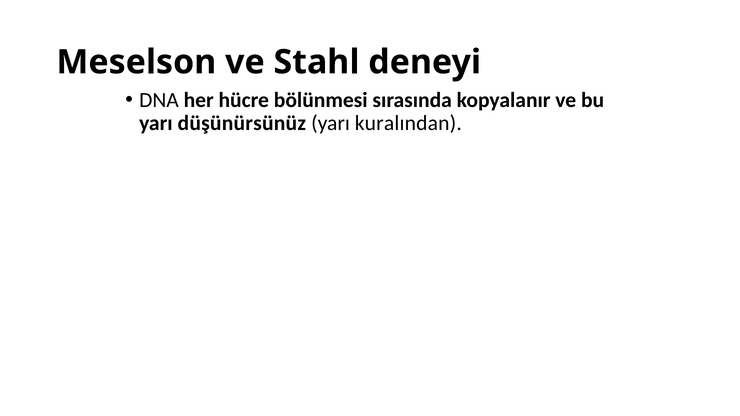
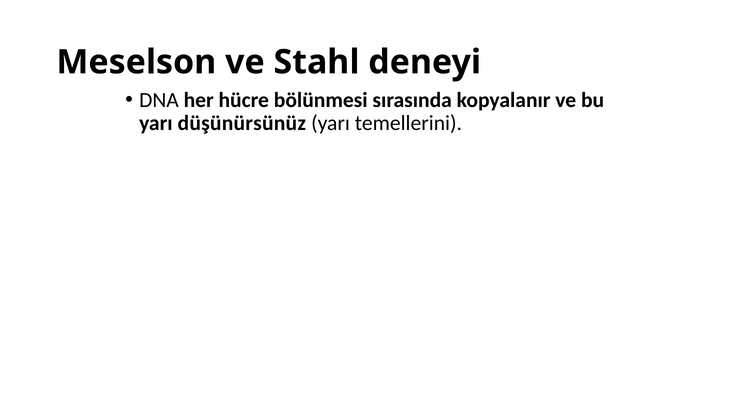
kuralından: kuralından -> temellerini (408, 123)
